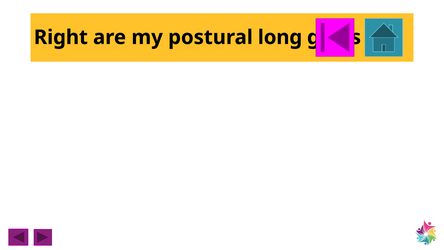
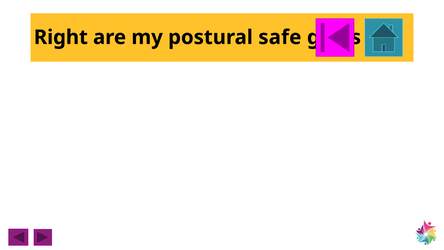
long: long -> safe (280, 37)
